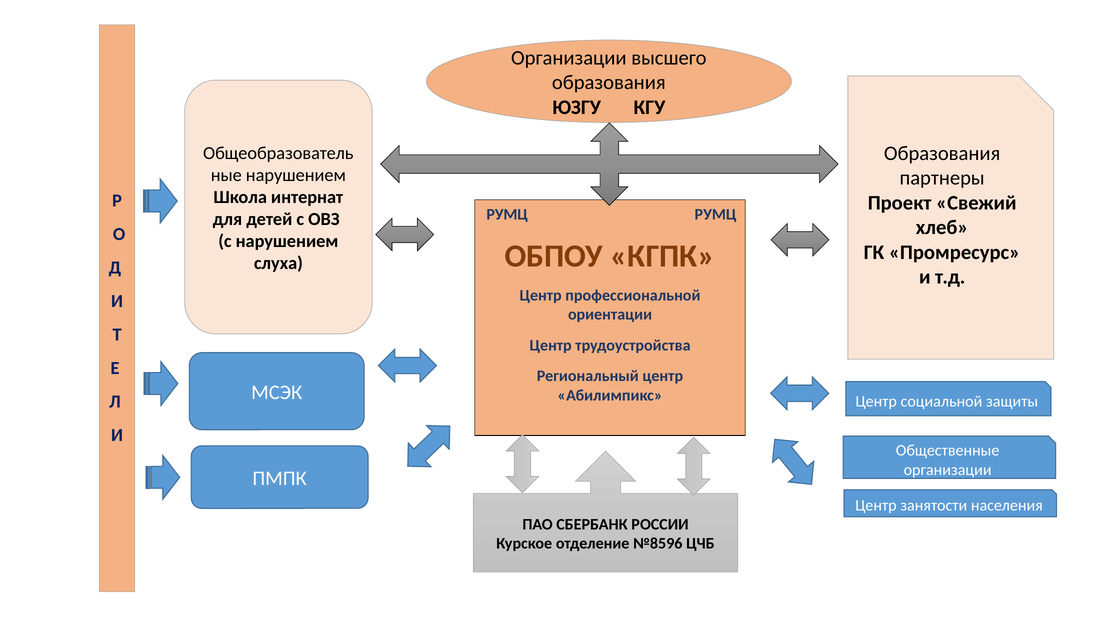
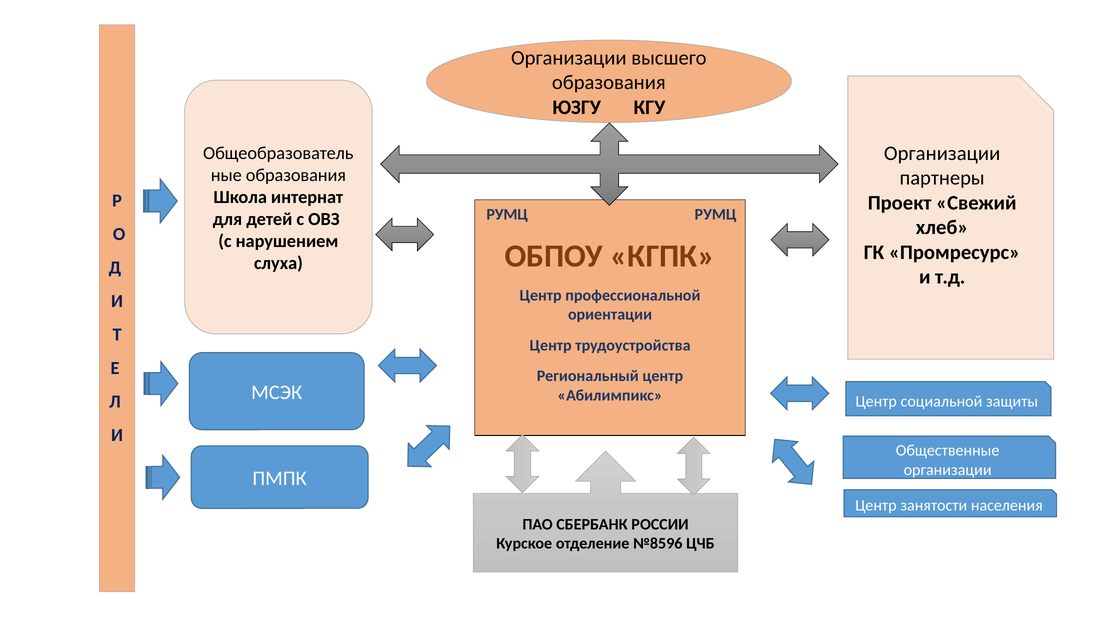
Образования: Образования -> Организации (942, 153)
нарушением: нарушением -> образования (296, 175)
